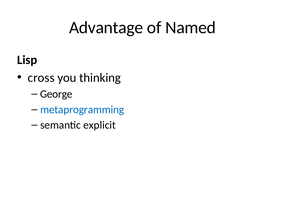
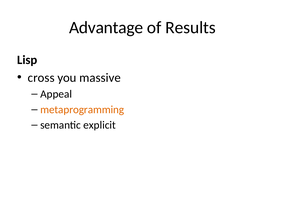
Named: Named -> Results (191, 28)
thinking: thinking -> massive (100, 78)
George: George -> Appeal (56, 94)
metaprogramming colour: blue -> orange (82, 109)
